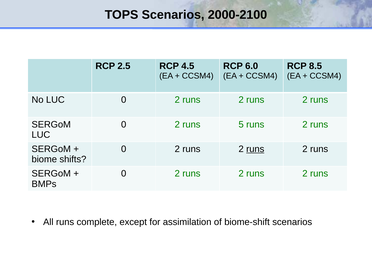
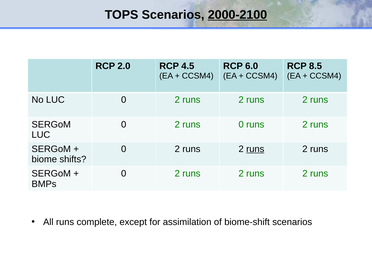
2000-2100 underline: none -> present (237, 15)
2.5: 2.5 -> 2.0 (124, 66)
runs 5: 5 -> 0 (241, 124)
